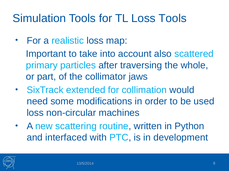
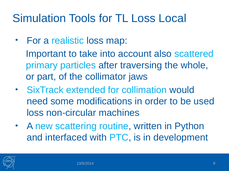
Loss Tools: Tools -> Local (173, 18)
